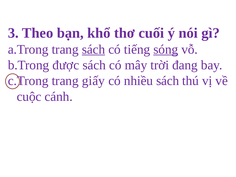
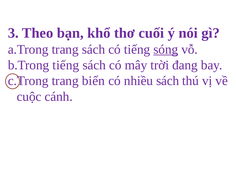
sách underline: present -> none (93, 49)
được: được -> tiếng (66, 65)
giấy: giấy -> biển (93, 81)
